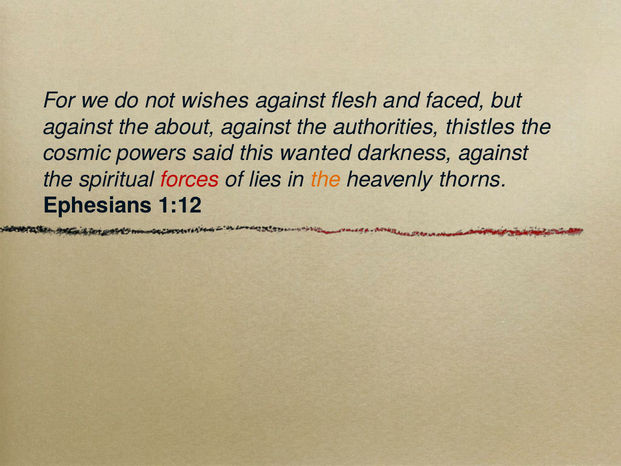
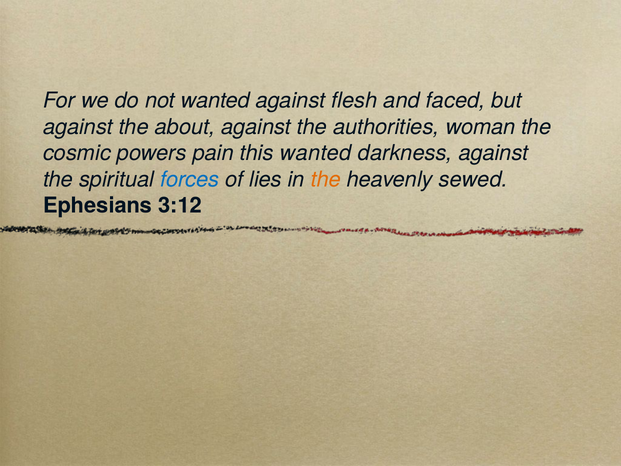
not wishes: wishes -> wanted (215, 101)
thistles: thistles -> woman (480, 127)
said: said -> pain (213, 153)
forces colour: red -> blue (190, 179)
thorns: thorns -> sewed (473, 179)
1:12: 1:12 -> 3:12 (180, 206)
